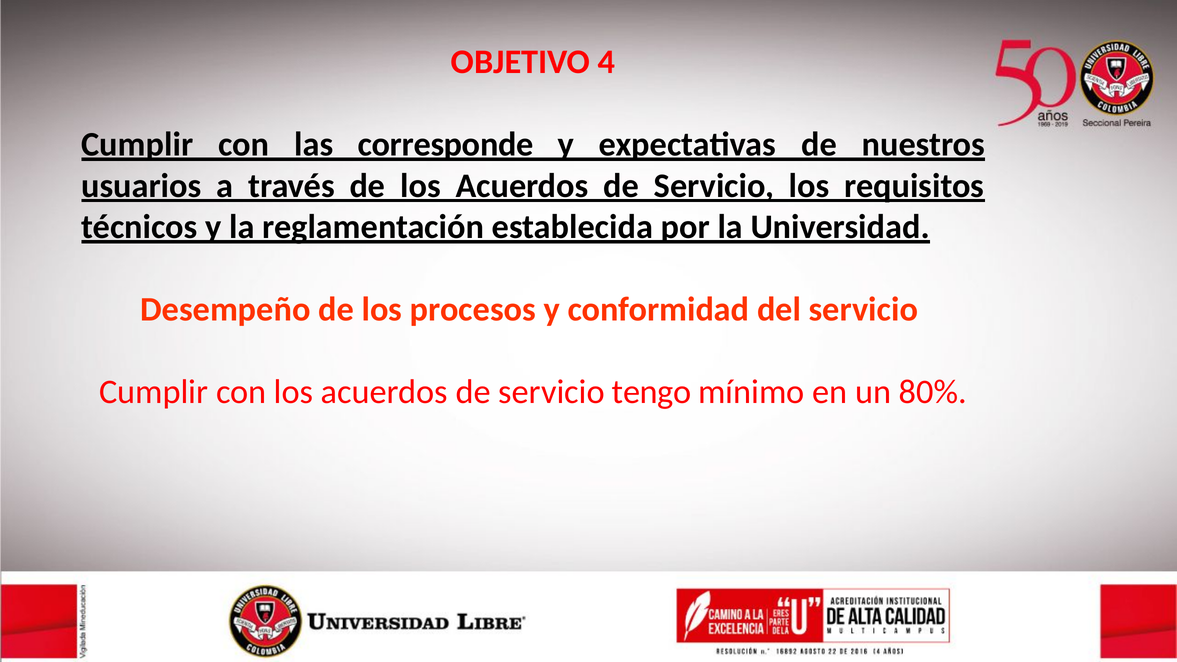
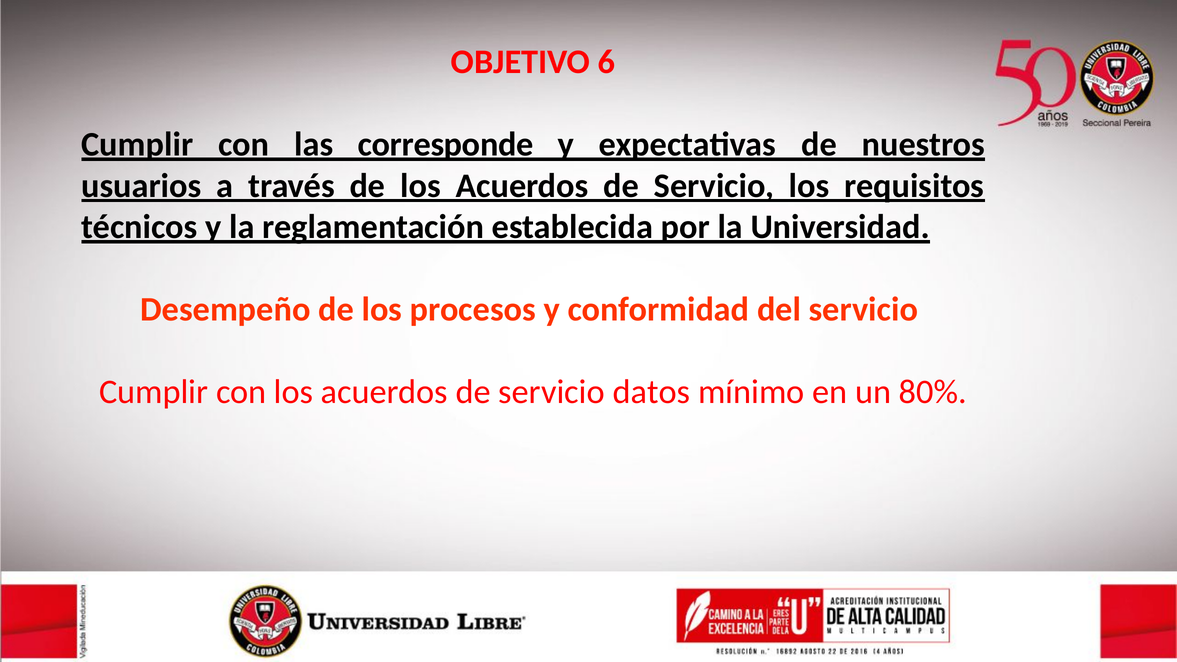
4: 4 -> 6 (607, 62)
tengo: tengo -> datos (651, 392)
